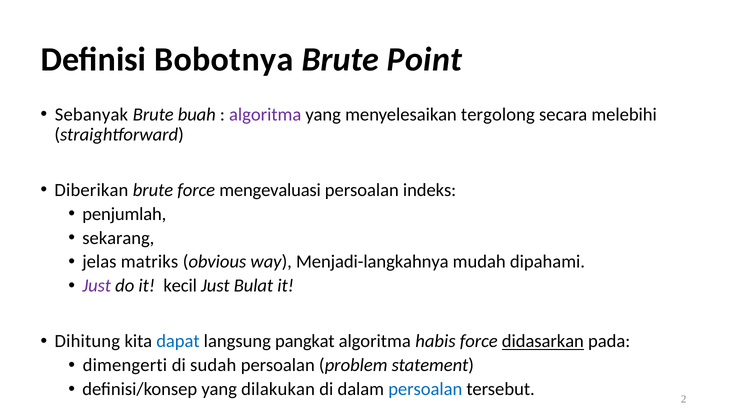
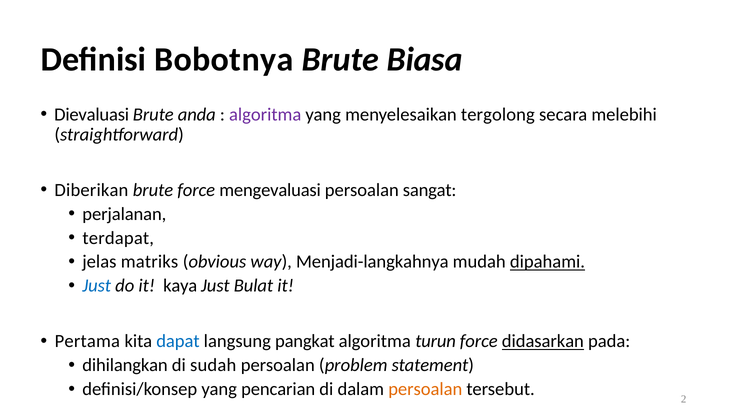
Point: Point -> Biasa (425, 59)
Sebanyak: Sebanyak -> Dievaluasi (92, 114)
buah: buah -> anda (197, 114)
indeks: indeks -> sangat (430, 190)
penjumlah: penjumlah -> perjalanan (124, 214)
sekarang: sekarang -> terdapat (118, 238)
dipahami underline: none -> present (547, 262)
Just colour: purple -> blue (97, 286)
kecil: kecil -> kaya (180, 286)
Dihitung: Dihitung -> Pertama (87, 341)
habis: habis -> turun (436, 341)
dimengerti: dimengerti -> dihilangkan (125, 365)
dilakukan: dilakukan -> pencarian (278, 389)
persoalan colour: blue -> orange (425, 389)
